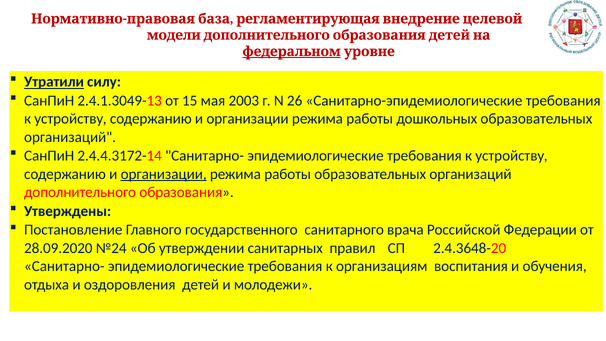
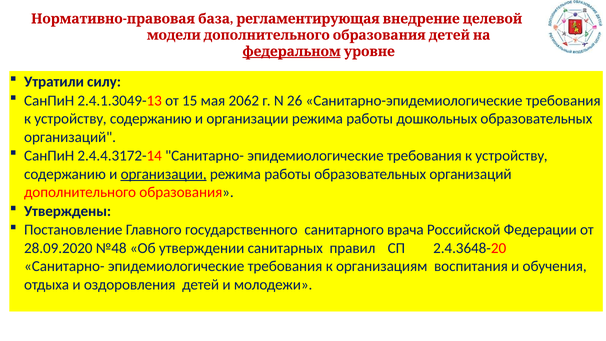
Утратили underline: present -> none (54, 82)
2003: 2003 -> 2062 (244, 101)
№24: №24 -> №48 (111, 248)
